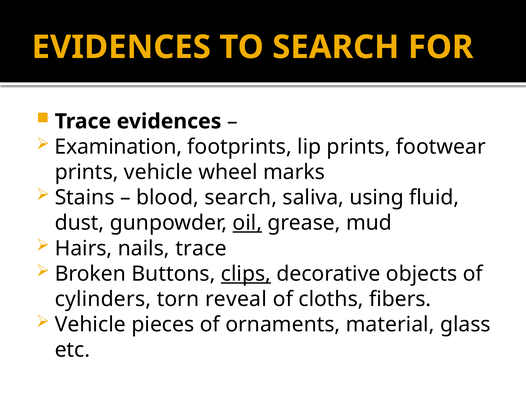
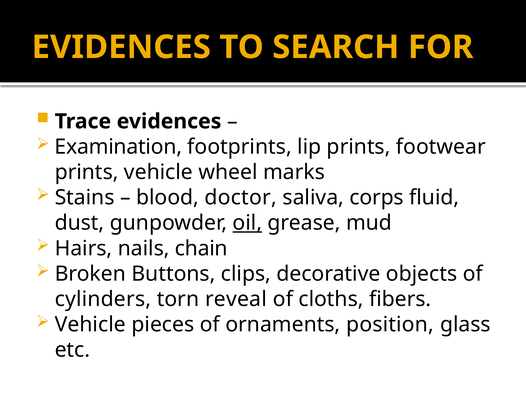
blood search: search -> doctor (241, 198)
using: using -> corps (377, 198)
nails trace: trace -> chain (201, 249)
clips underline: present -> none (246, 274)
material: material -> position (390, 325)
